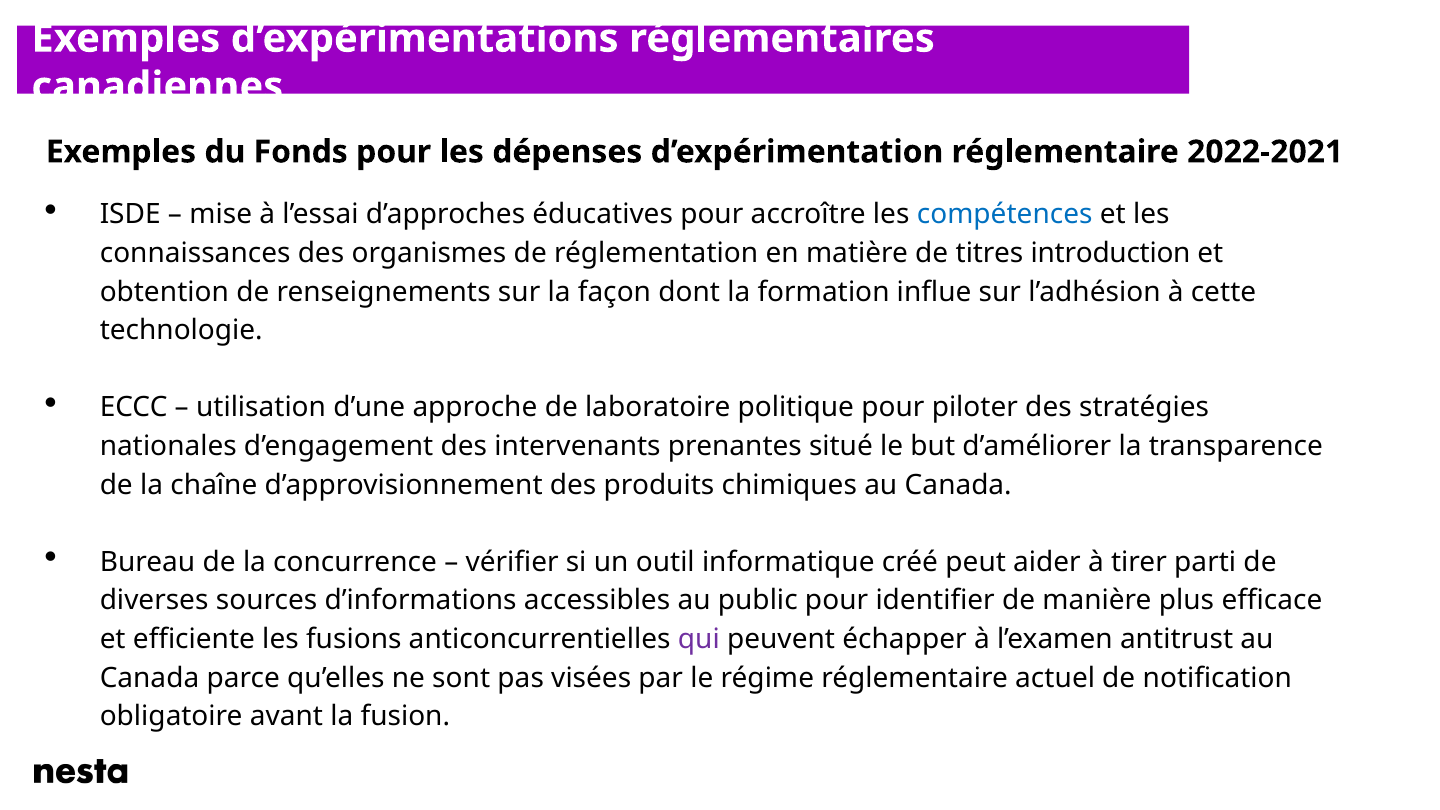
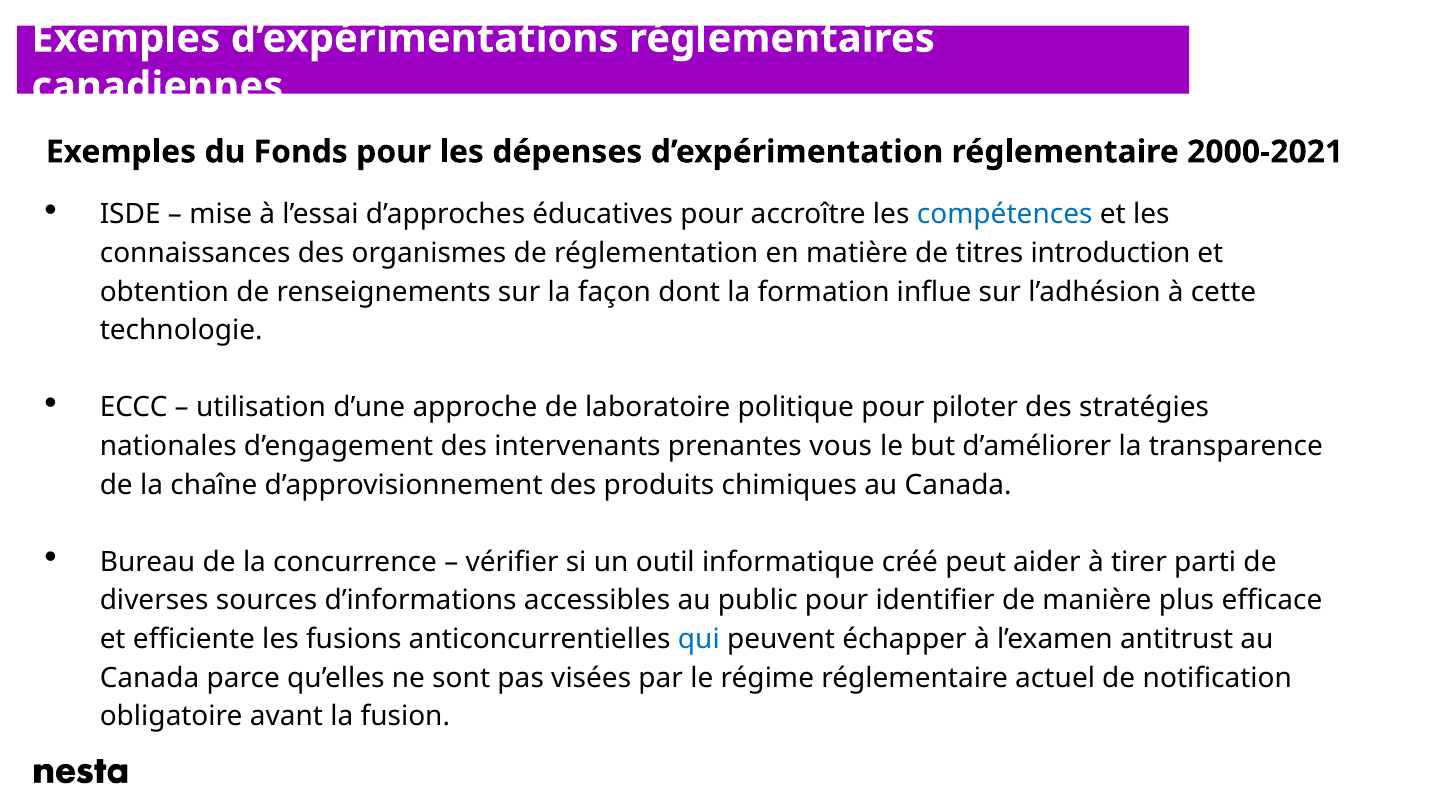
2022-2021: 2022-2021 -> 2000-2021 (1265, 152)
situé: situé -> vous (841, 446)
qui colour: purple -> blue (699, 639)
